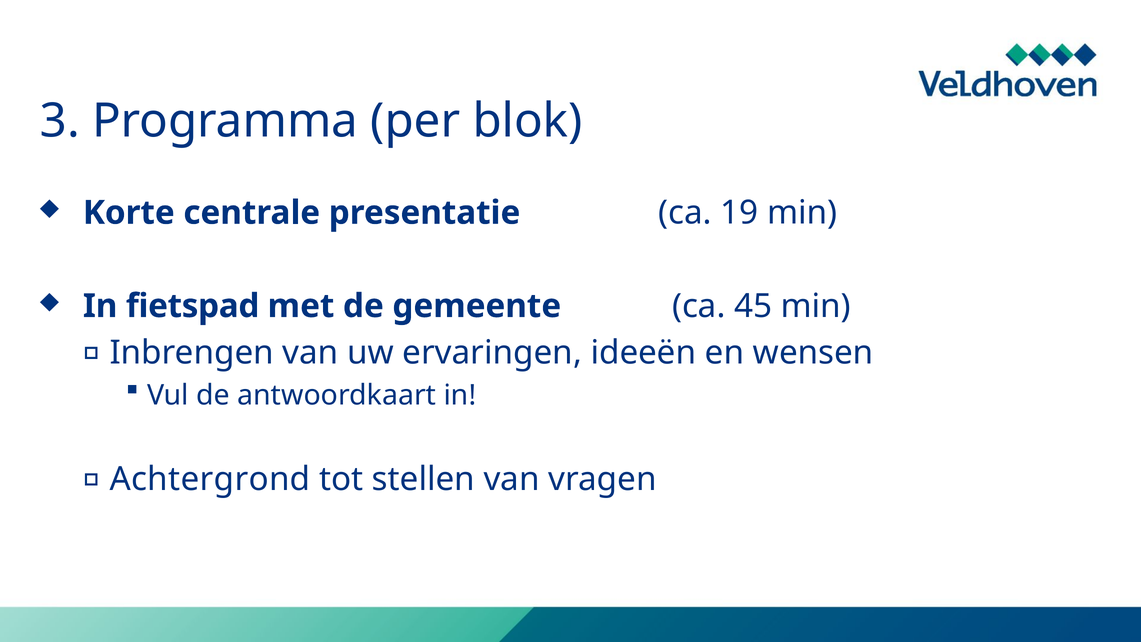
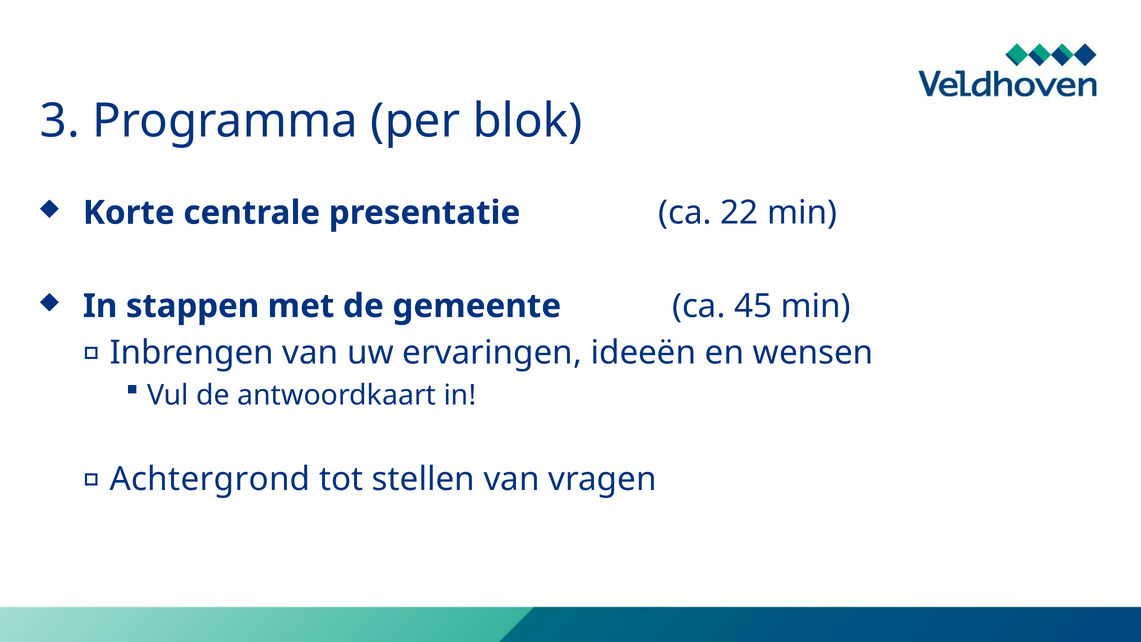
19: 19 -> 22 (739, 213)
fietspad: fietspad -> stappen (193, 306)
